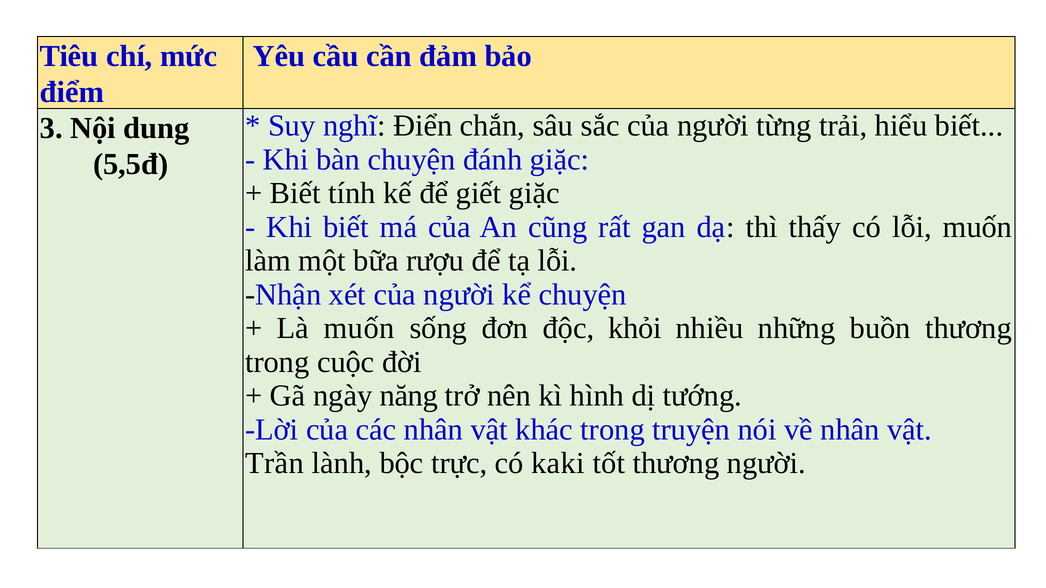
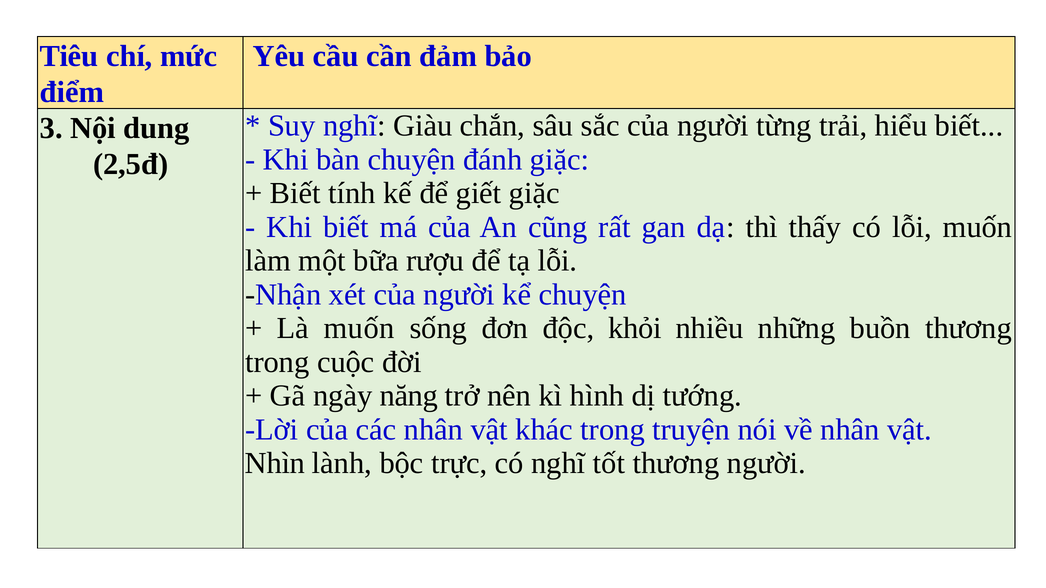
Điển: Điển -> Giàu (423, 126)
5,5đ: 5,5đ -> 2,5đ (131, 164)
Trần: Trần -> Nhìn (275, 463)
có kaki: kaki -> nghĩ (558, 463)
